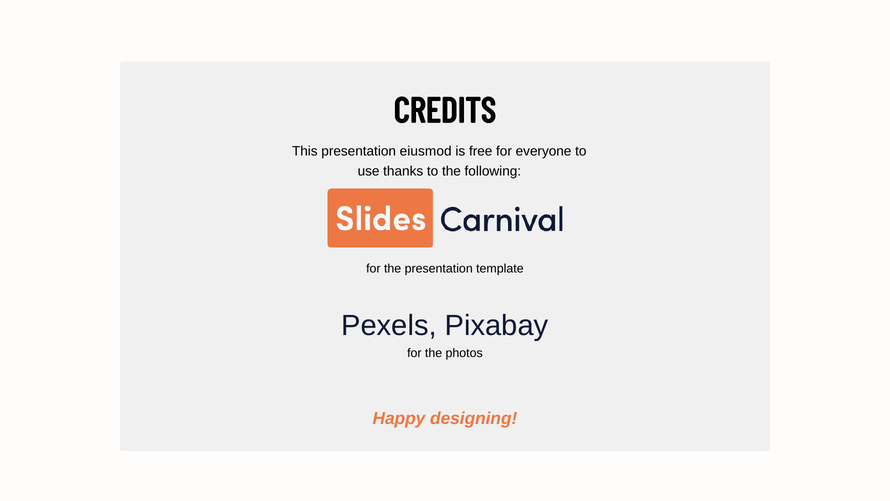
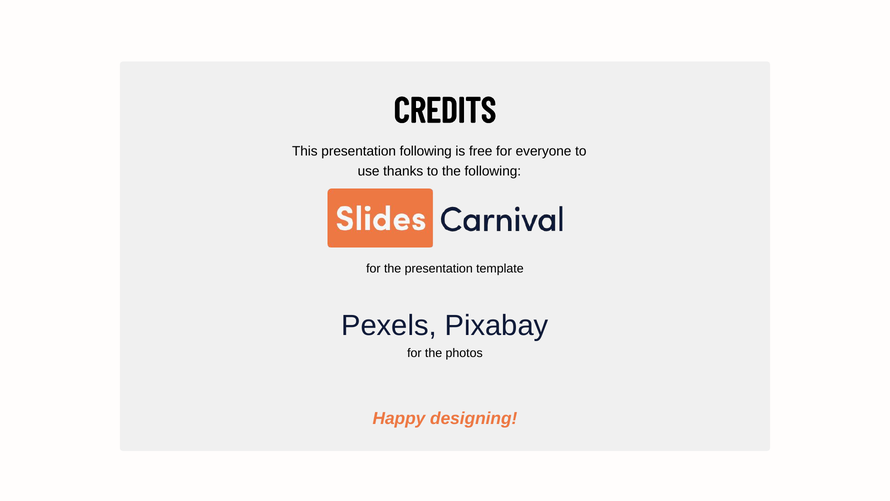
presentation eiusmod: eiusmod -> following (426, 151)
